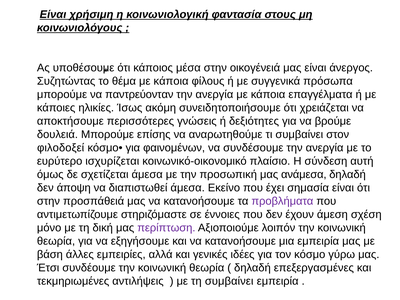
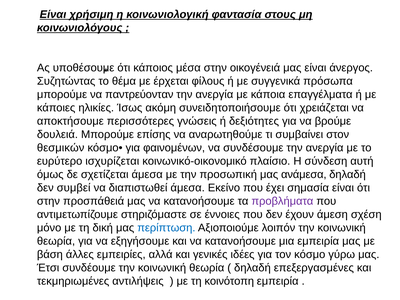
θέμα με κάποια: κάποια -> έρχεται (171, 81)
φιλοδοξεί: φιλοδοξεί -> θεσμικών (61, 148)
άποψη: άποψη -> συμβεί (74, 188)
περίπτωση colour: purple -> blue (166, 228)
τη συμβαίνει: συμβαίνει -> κοινότοπη (229, 281)
